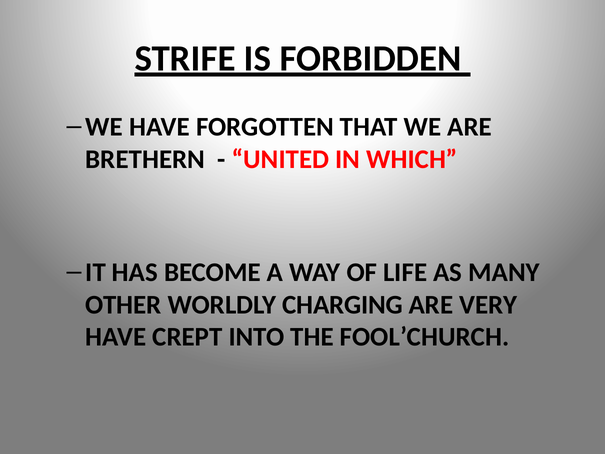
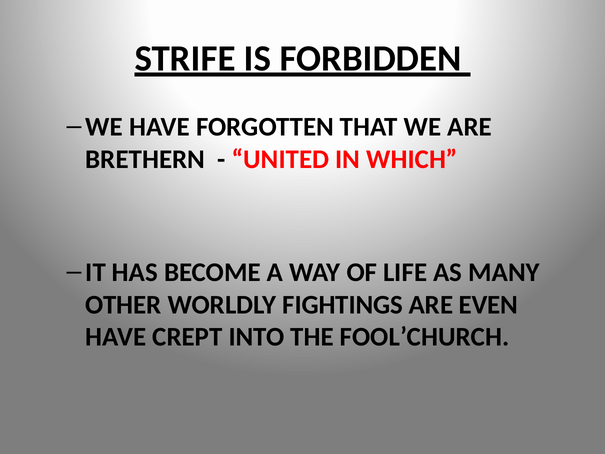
CHARGING: CHARGING -> FIGHTINGS (343, 305)
VERY: VERY -> EVEN (488, 305)
